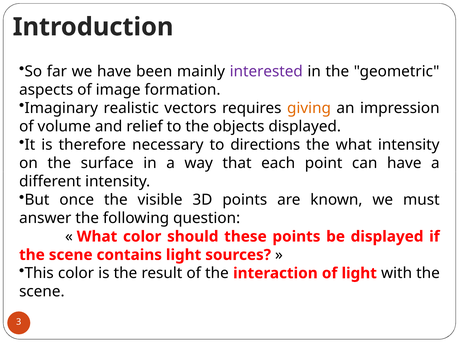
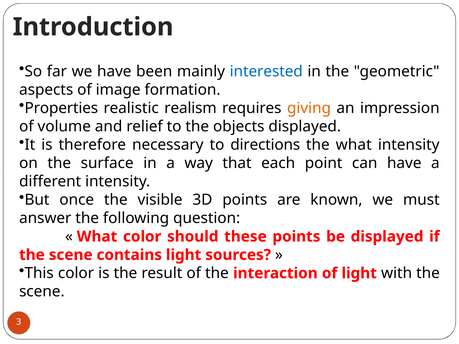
interested colour: purple -> blue (266, 71)
Imaginary: Imaginary -> Properties (61, 108)
vectors: vectors -> realism (191, 108)
